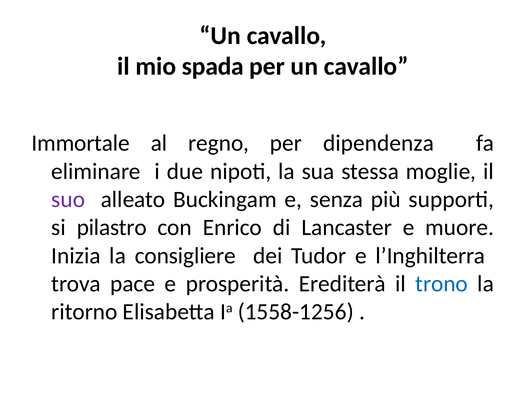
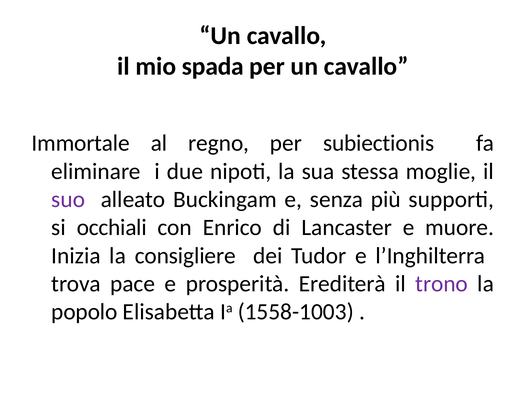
dipendenza: dipendenza -> subiectionis (379, 143)
pilastro: pilastro -> occhiali (112, 227)
trono colour: blue -> purple (442, 283)
ritorno: ritorno -> popolo (84, 311)
1558-1256: 1558-1256 -> 1558-1003 (296, 311)
